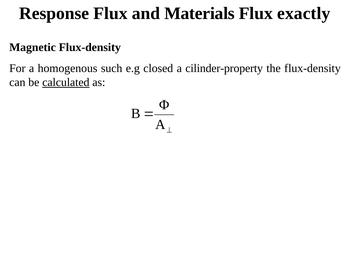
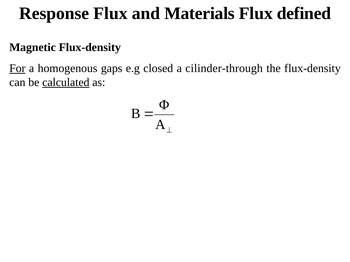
exactly: exactly -> defined (304, 13)
For underline: none -> present (17, 68)
such: such -> gaps (112, 68)
cilinder-property: cilinder-property -> cilinder-through (224, 68)
